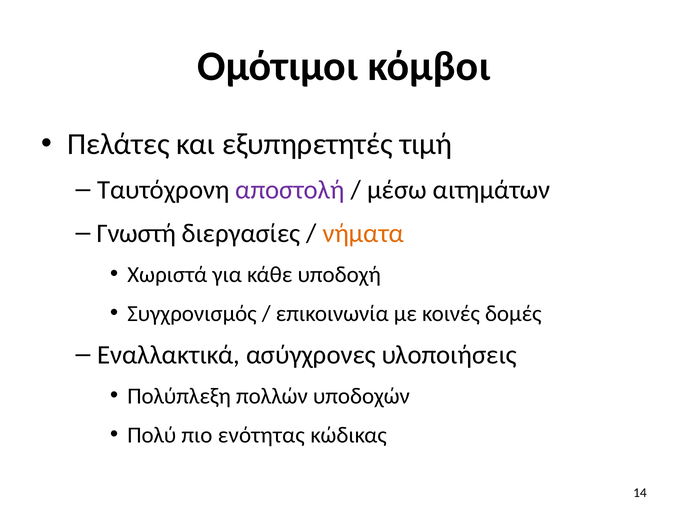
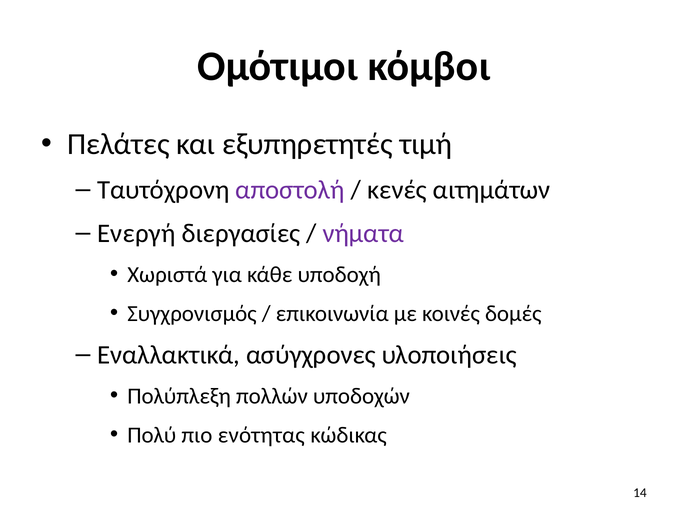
μέσω: μέσω -> κενές (397, 190)
Γνωστή: Γνωστή -> Ενεργή (136, 234)
νήματα colour: orange -> purple (363, 234)
